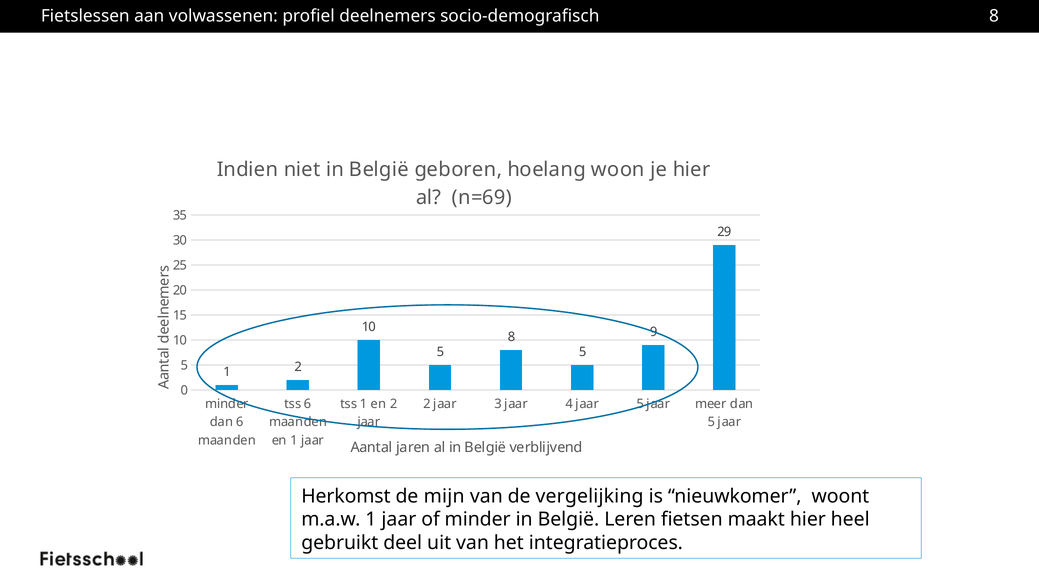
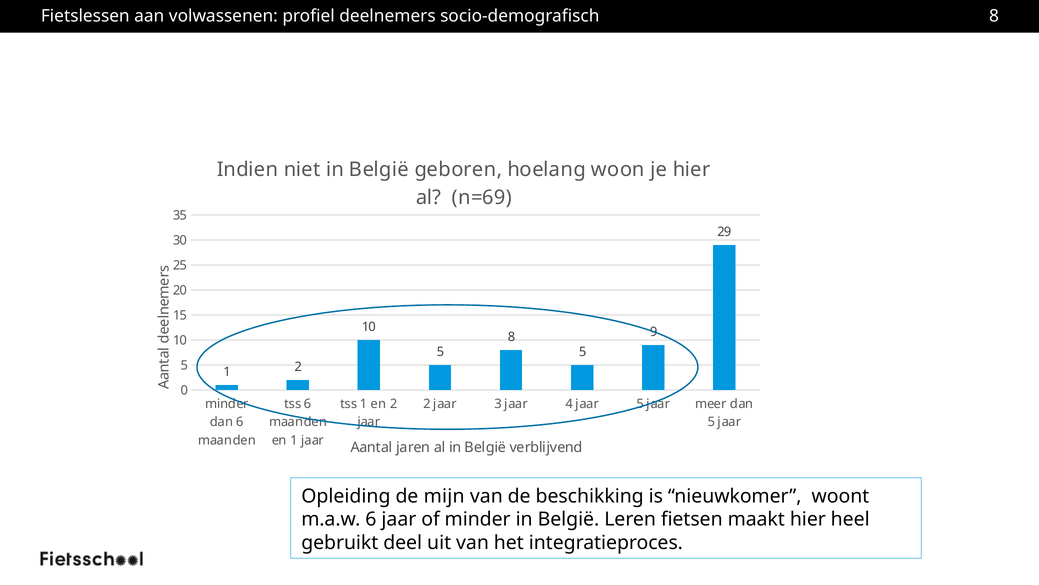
Herkomst: Herkomst -> Opleiding (346, 496)
vergelijking: vergelijking -> beschikking (590, 496)
m.a.w 1: 1 -> 6 (371, 520)
